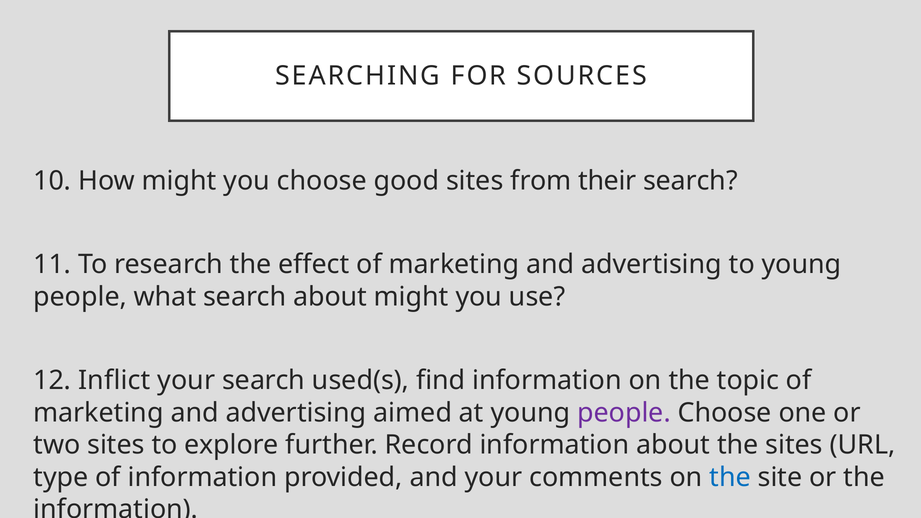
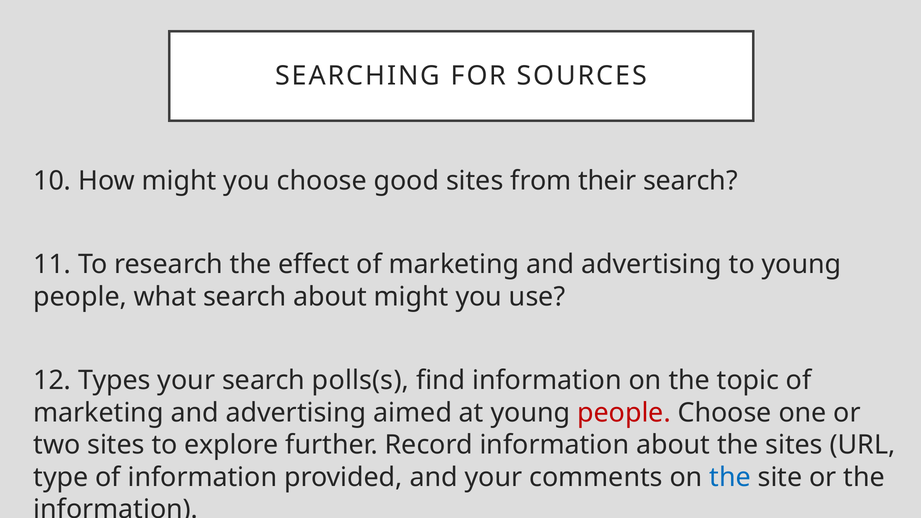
Inflict: Inflict -> Types (114, 381)
used(s: used(s -> polls(s (360, 381)
people colour: purple -> red (624, 413)
